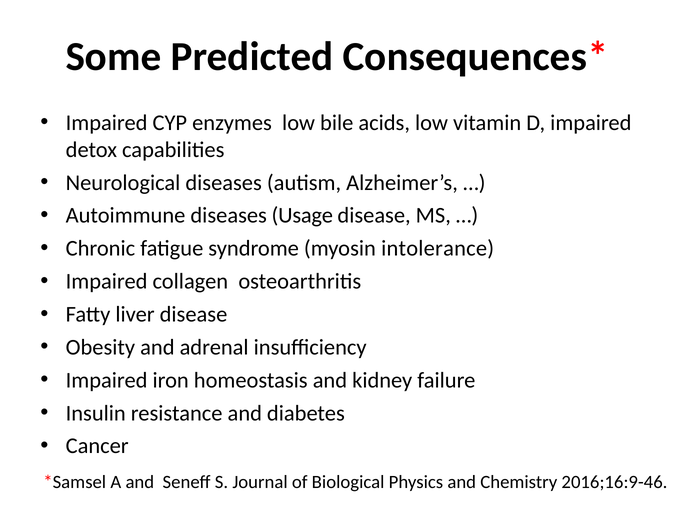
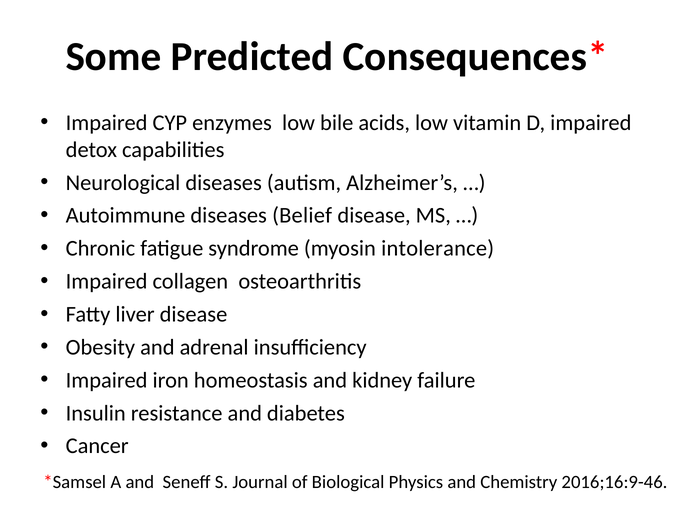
Usage: Usage -> Belief (302, 216)
